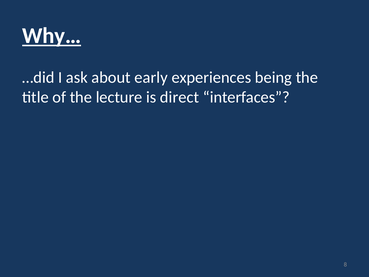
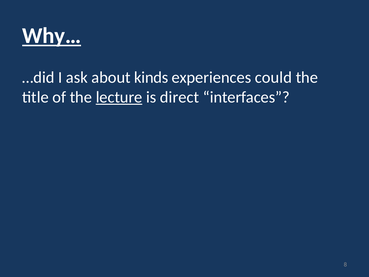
early: early -> kinds (151, 77)
being: being -> could (273, 77)
lecture underline: none -> present (119, 97)
